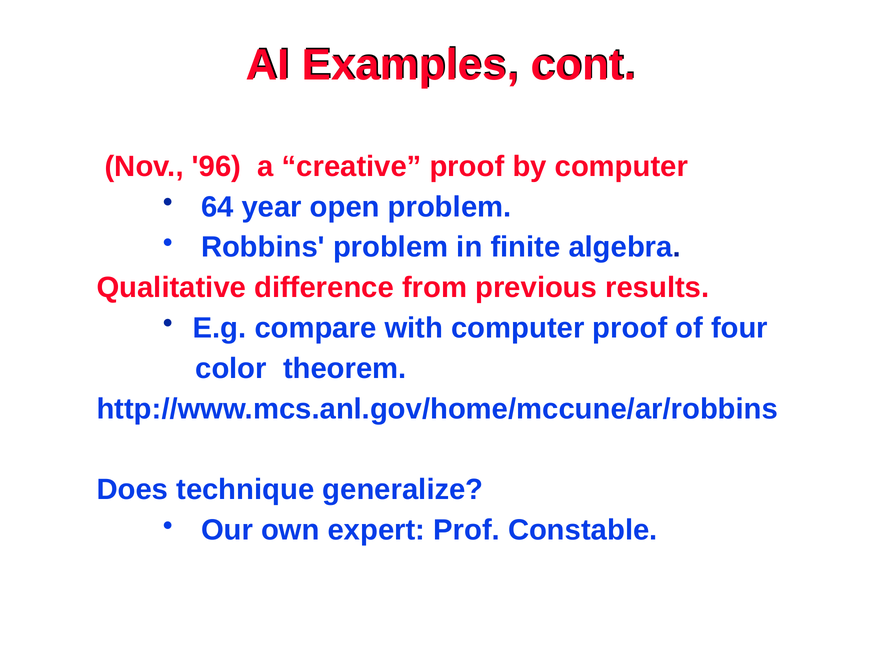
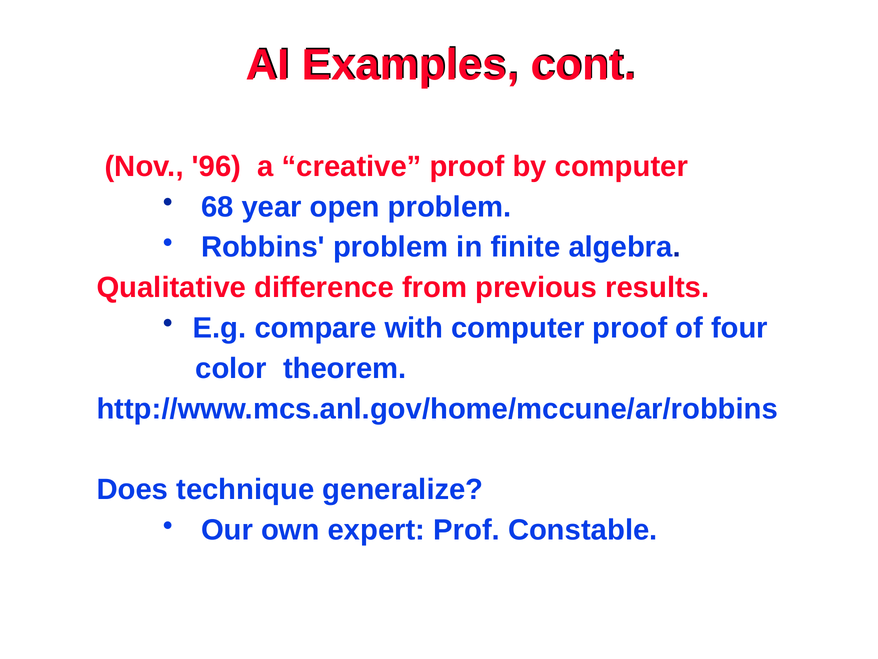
64: 64 -> 68 (217, 207)
